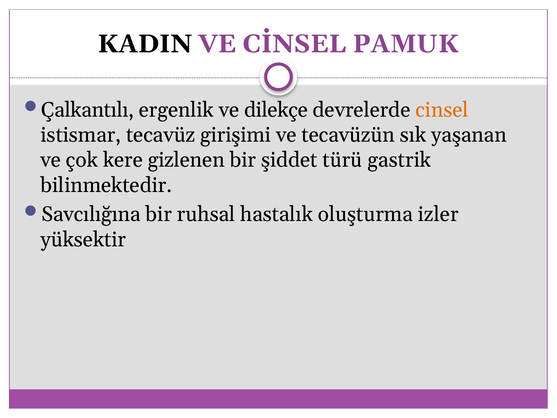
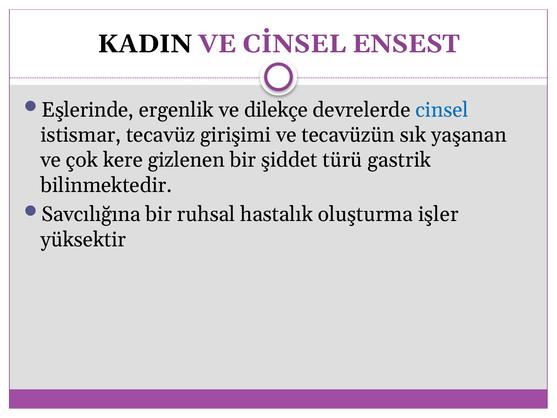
PAMUK: PAMUK -> ENSEST (406, 44)
Çalkantılı: Çalkantılı -> Eşlerinde (88, 110)
cinsel colour: orange -> blue (442, 110)
izler: izler -> işler (438, 214)
